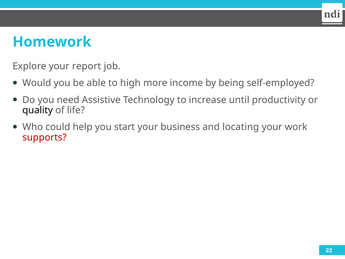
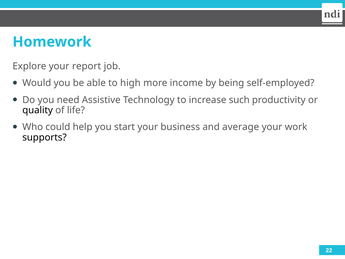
until: until -> such (239, 100)
locating: locating -> average (241, 127)
supports colour: red -> black (44, 137)
